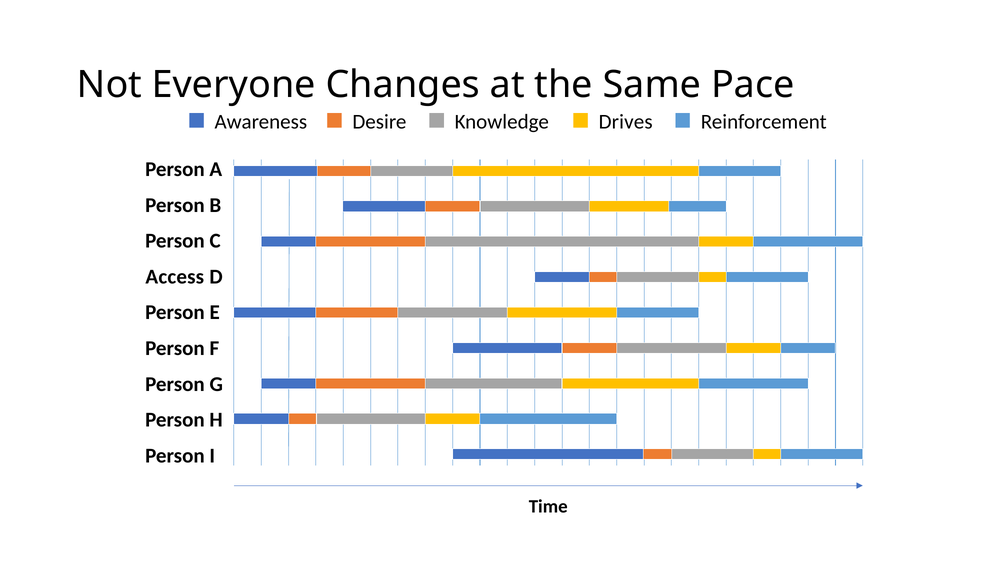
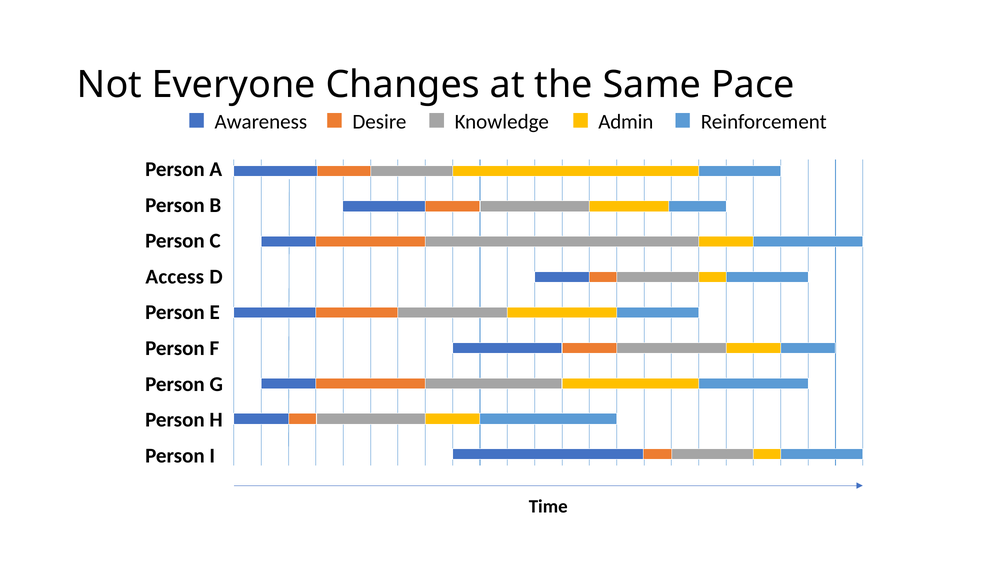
Drives: Drives -> Admin (626, 122)
